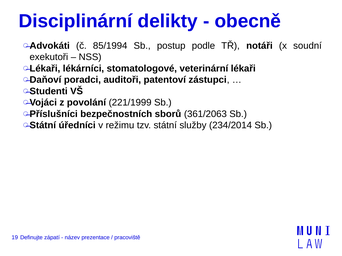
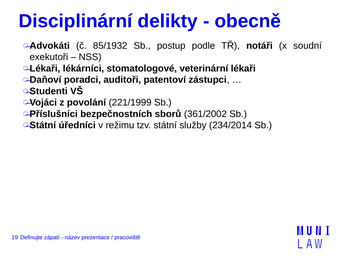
85/1994: 85/1994 -> 85/1932 (110, 46)
361/2063: 361/2063 -> 361/2002 (205, 114)
